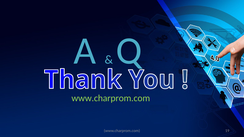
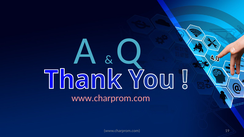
www.charprom.com colour: light green -> pink (111, 98)
